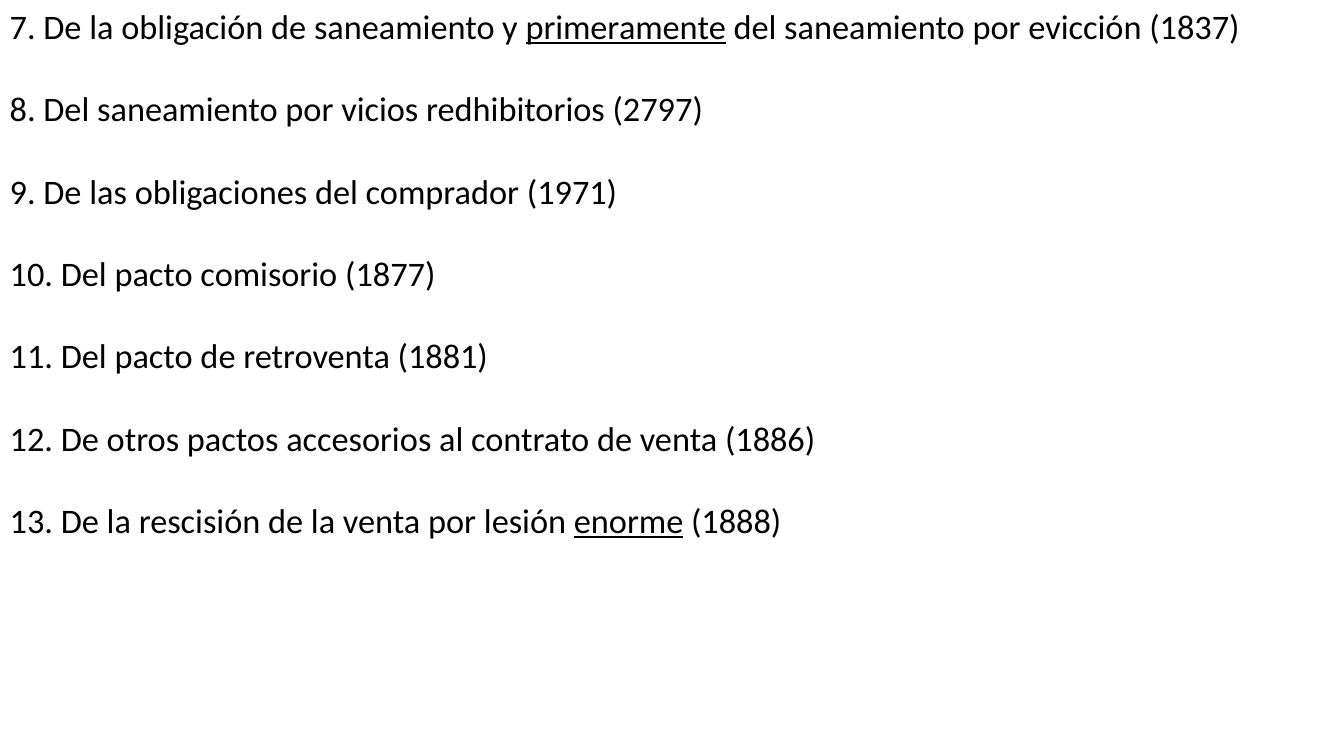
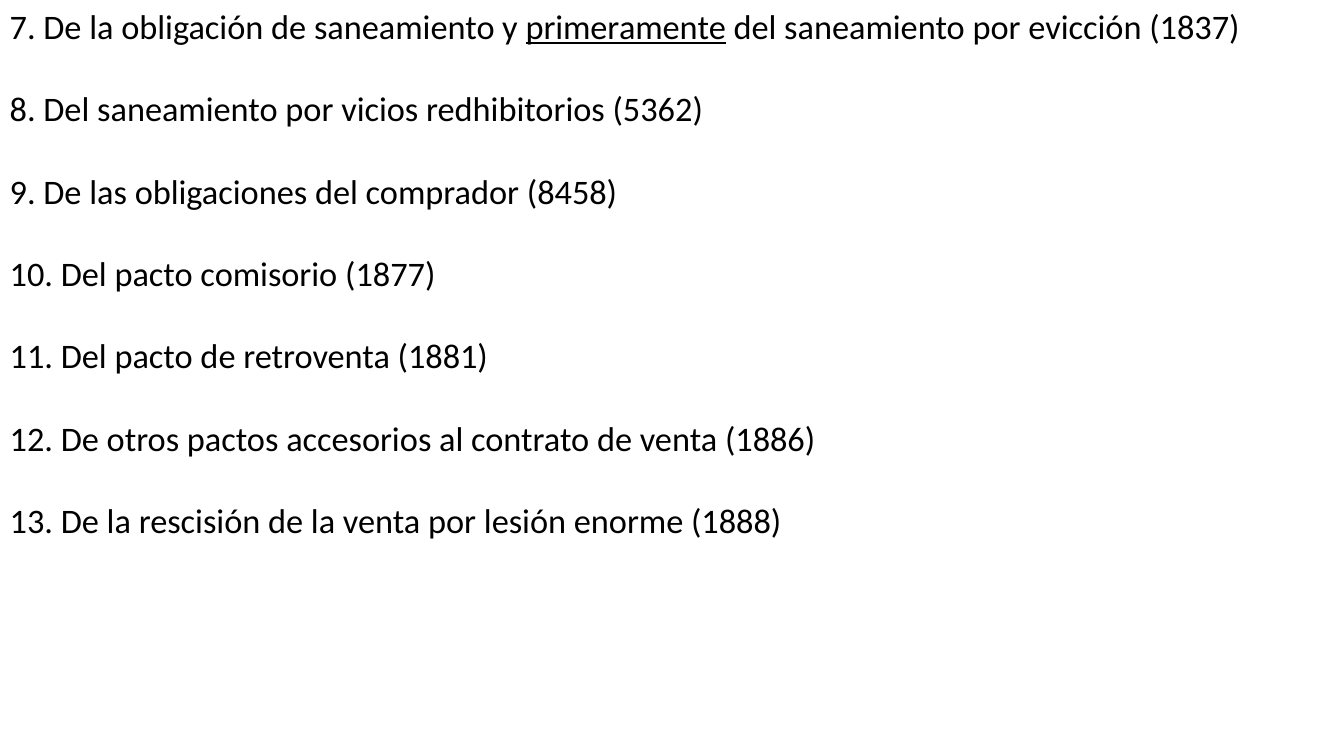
2797: 2797 -> 5362 (658, 110)
1971: 1971 -> 8458 (572, 193)
enorme underline: present -> none (629, 522)
